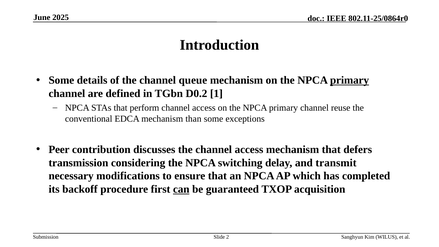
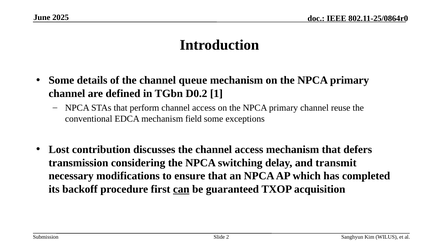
primary underline: present -> none (350, 80)
than: than -> field (194, 119)
Peer: Peer -> Lost (59, 150)
